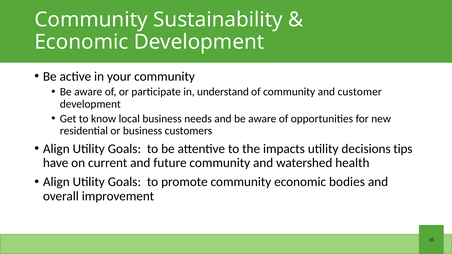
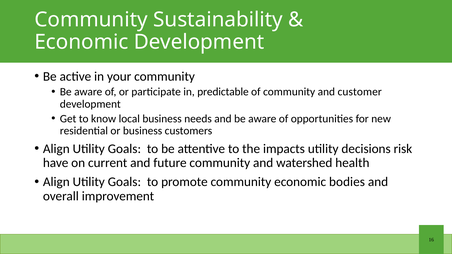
understand: understand -> predictable (223, 92)
tips: tips -> risk (403, 149)
